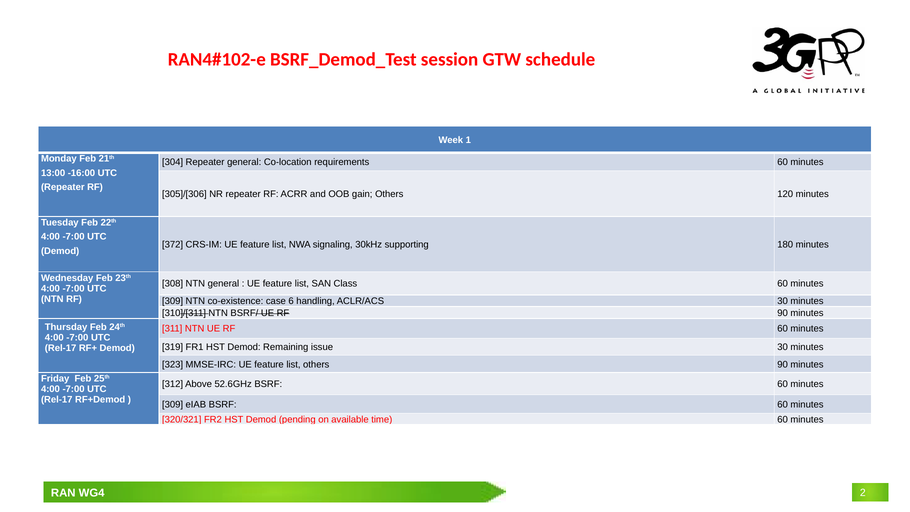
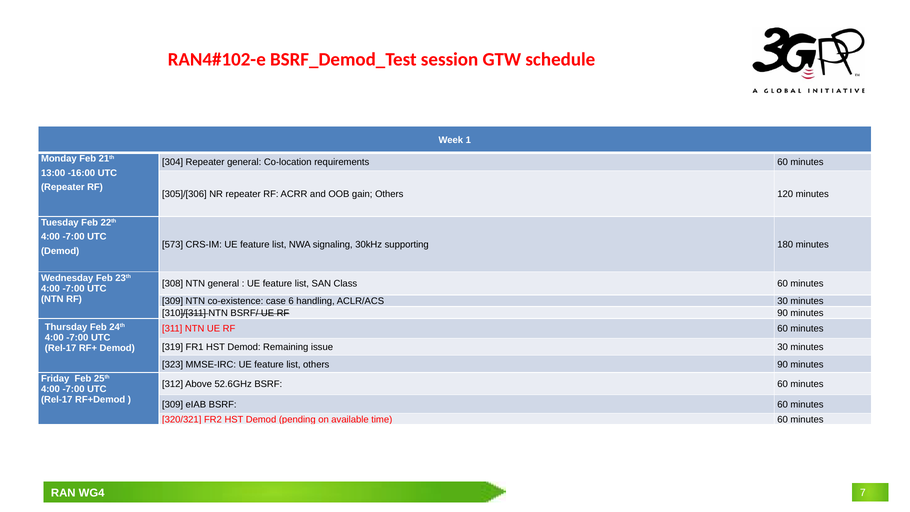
372: 372 -> 573 (173, 245)
2: 2 -> 7 (863, 493)
